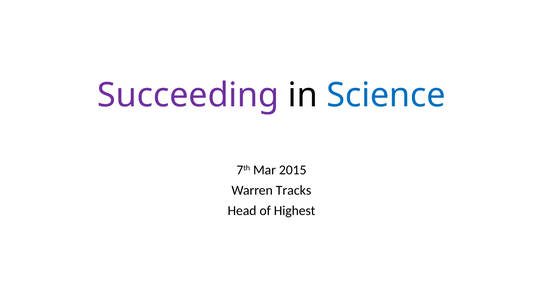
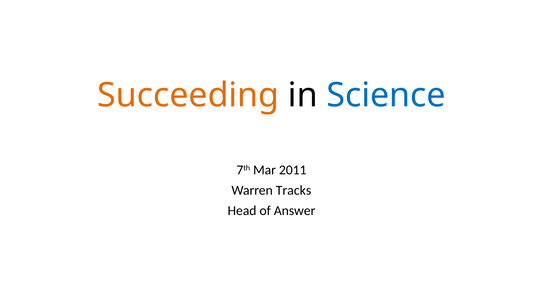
Succeeding colour: purple -> orange (188, 95)
2015: 2015 -> 2011 (293, 170)
Highest: Highest -> Answer (295, 210)
